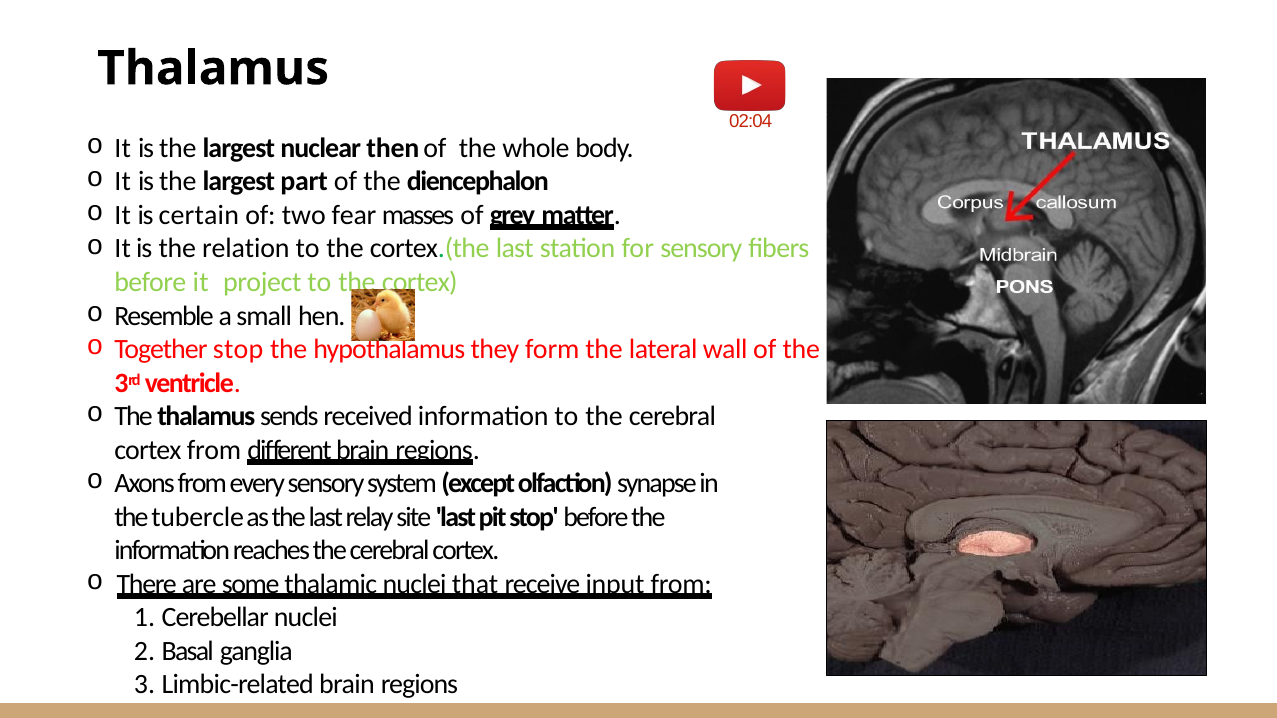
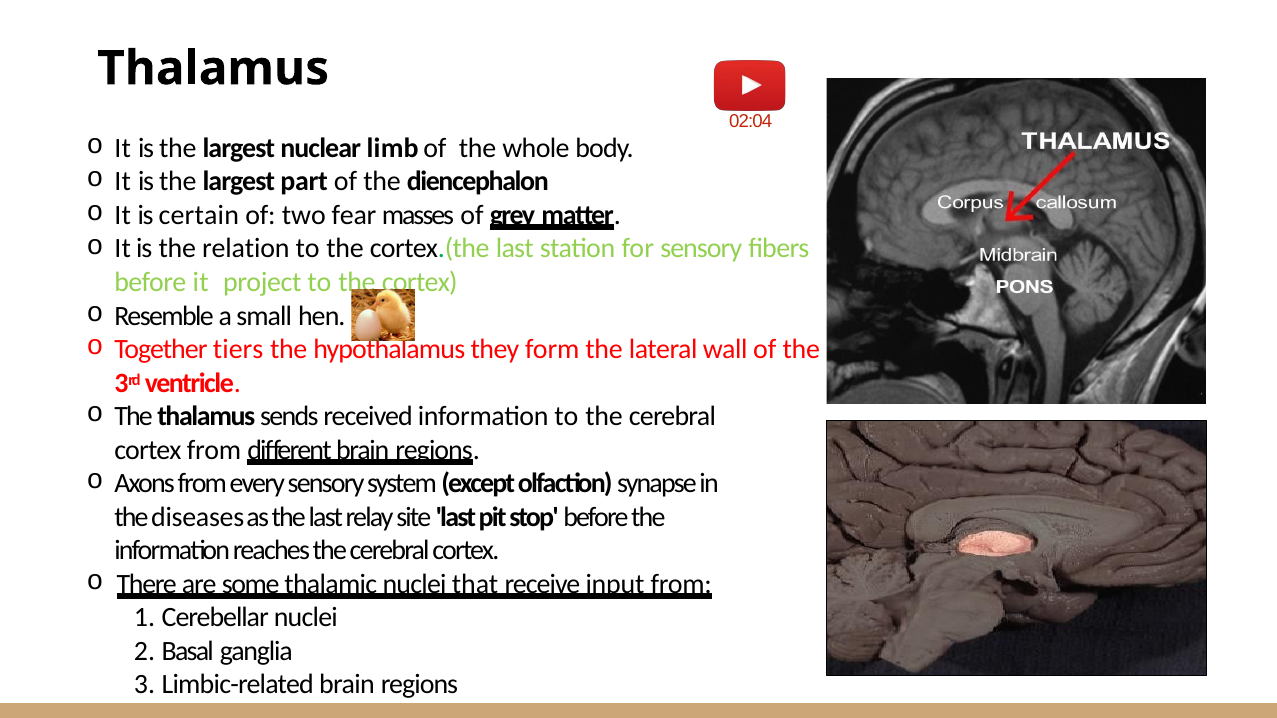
then: then -> limb (393, 148)
Together stop: stop -> tiers (238, 350)
tubercle: tubercle -> diseases (198, 517)
